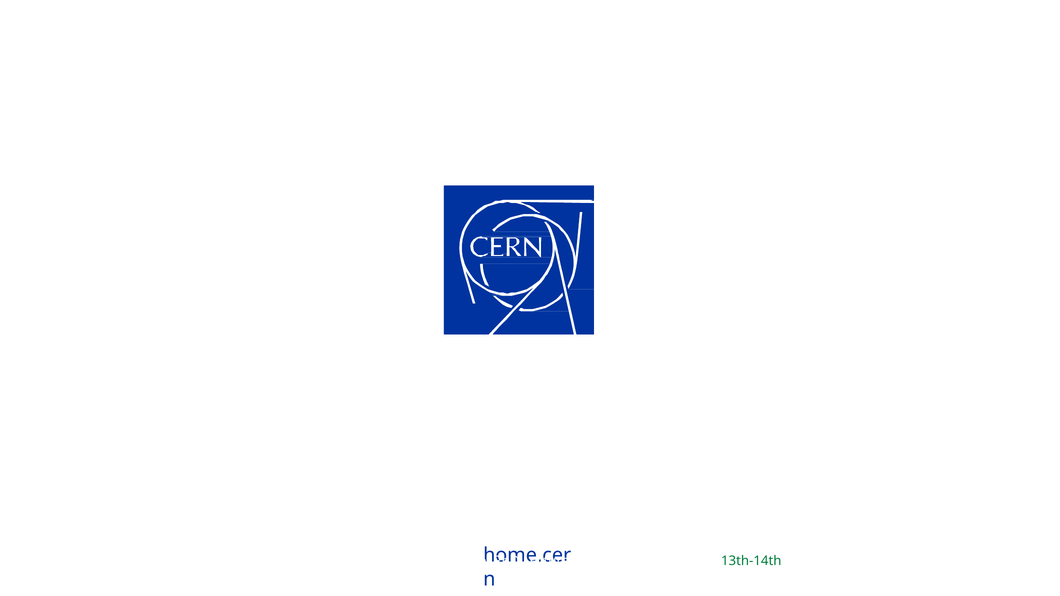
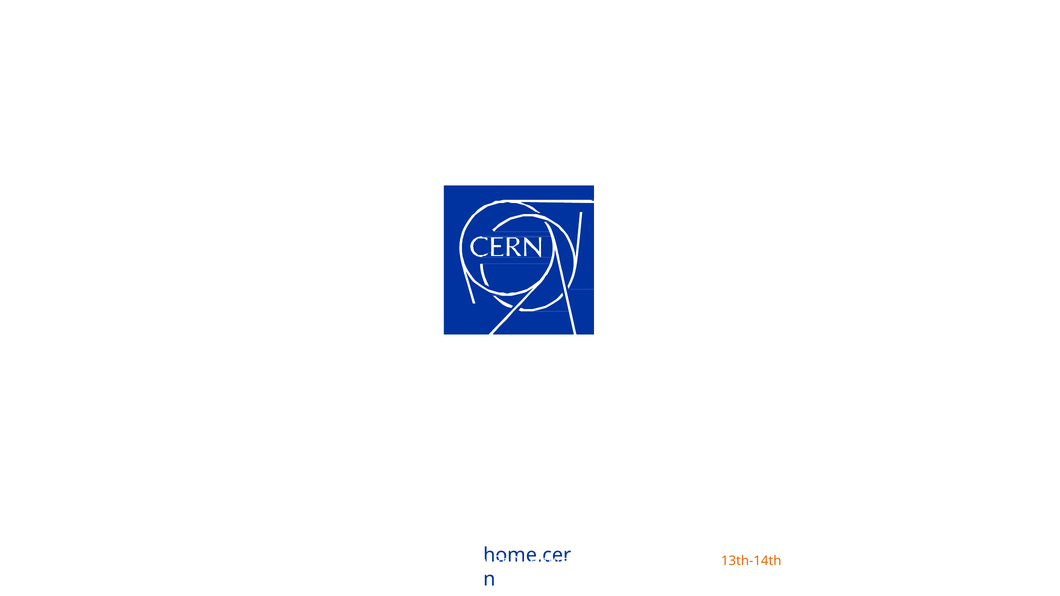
13th-14th colour: green -> orange (751, 561)
